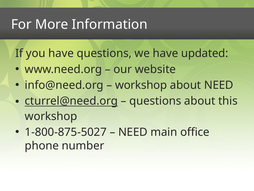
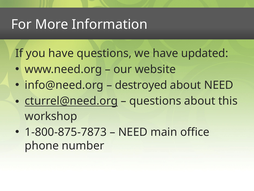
workshop: workshop -> destroyed (141, 85)
1-800-875-5027: 1-800-875-5027 -> 1-800-875-7873 (66, 132)
